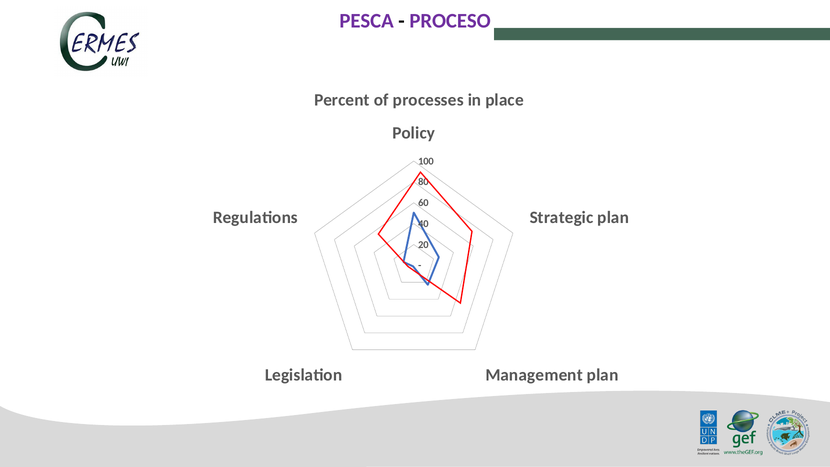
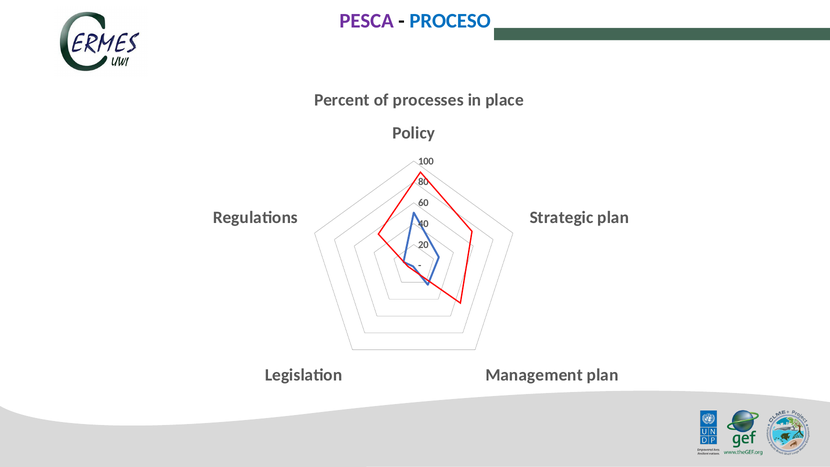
PROCESO colour: purple -> blue (450, 21)
